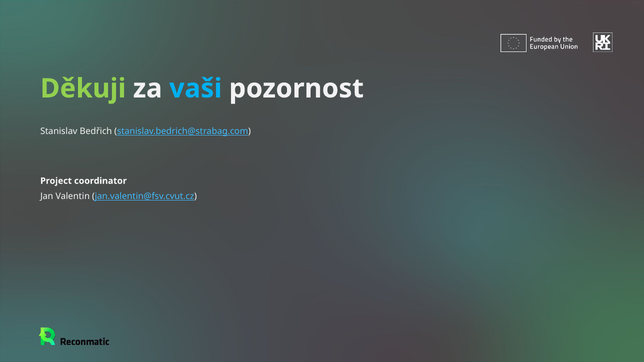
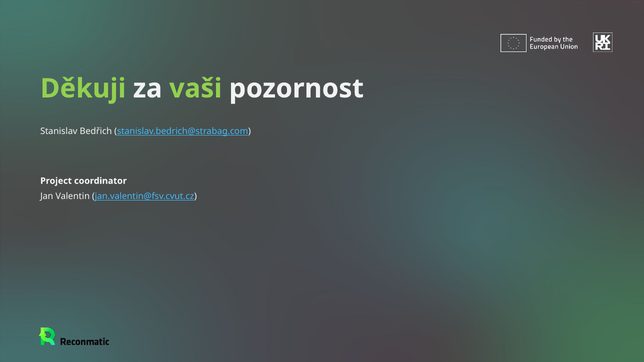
vaši colour: light blue -> light green (196, 89)
